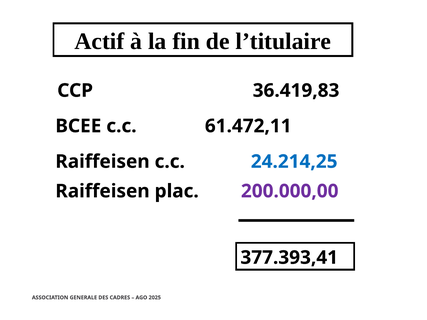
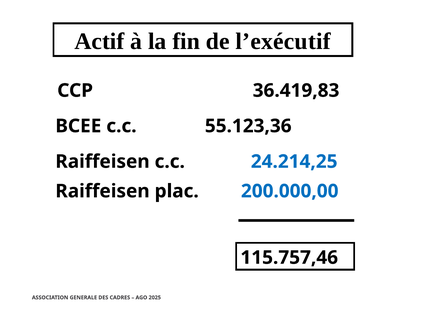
l’titulaire: l’titulaire -> l’exécutif (283, 41)
61.472,11: 61.472,11 -> 55.123,36 (248, 126)
200.000,00 colour: purple -> blue (290, 191)
377.393,41: 377.393,41 -> 115.757,46 (289, 258)
